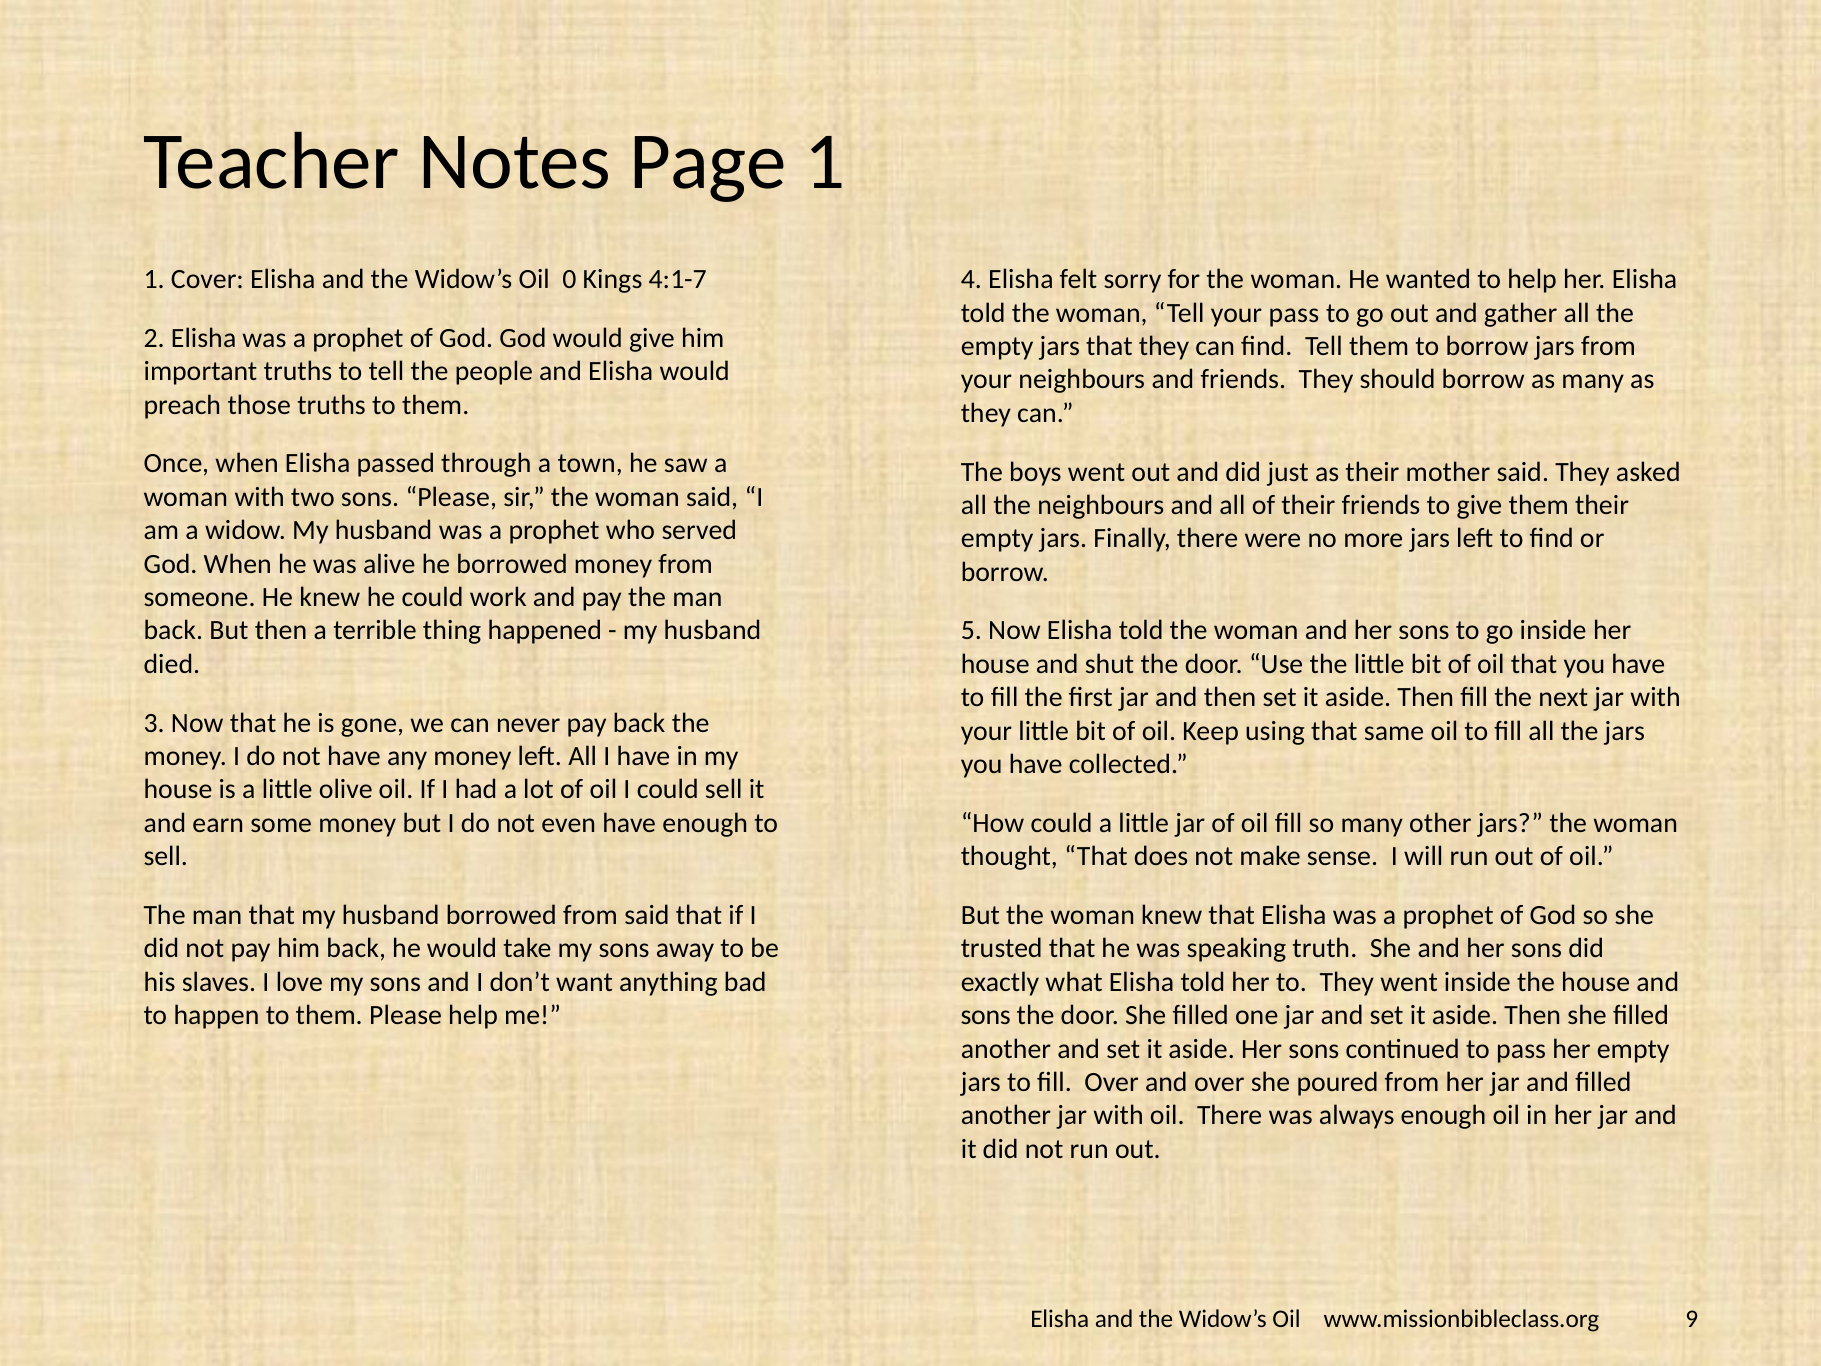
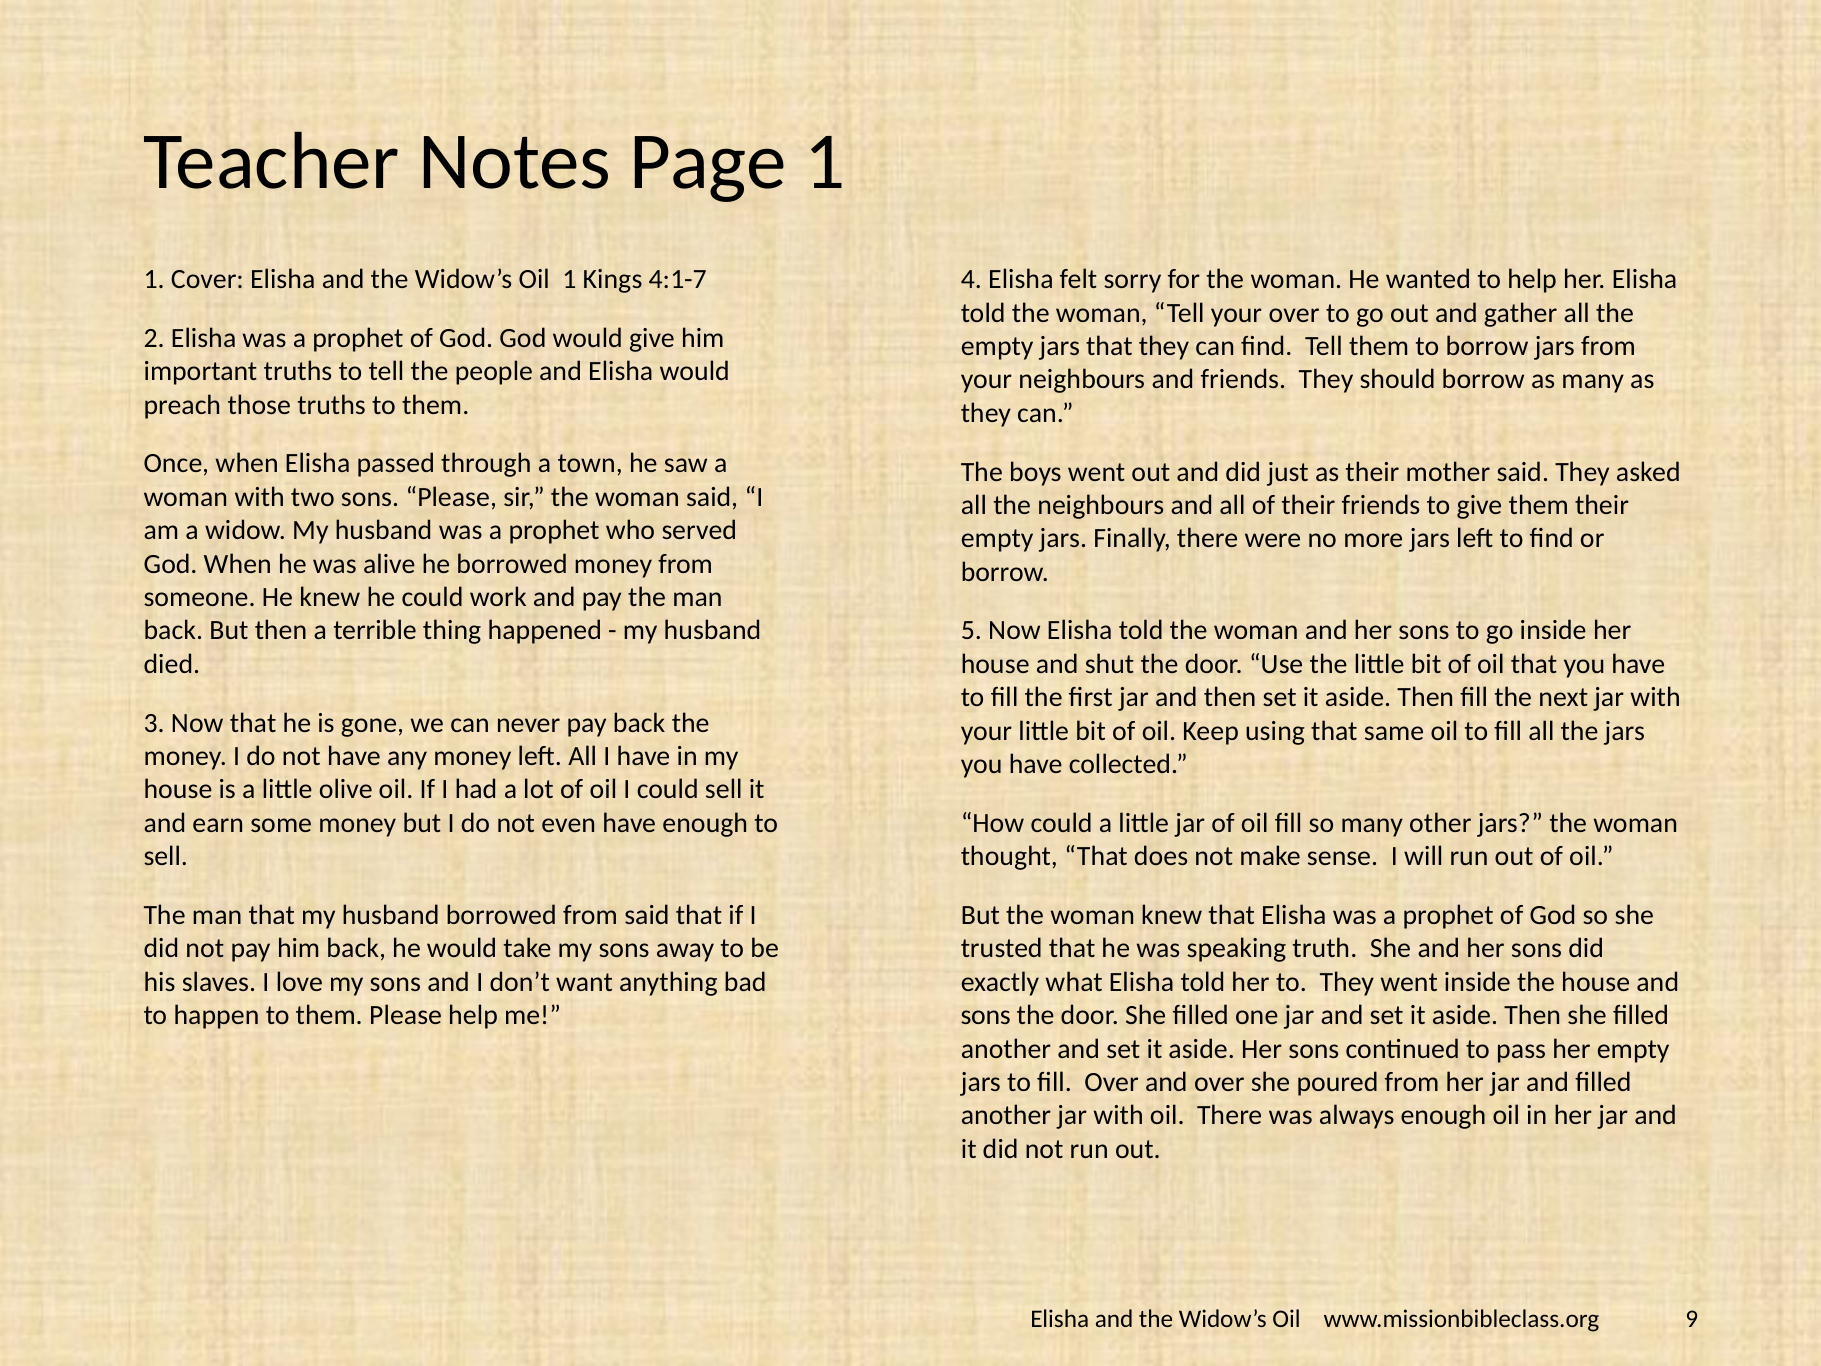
Oil 0: 0 -> 1 (569, 279)
your pass: pass -> over (1294, 313)
